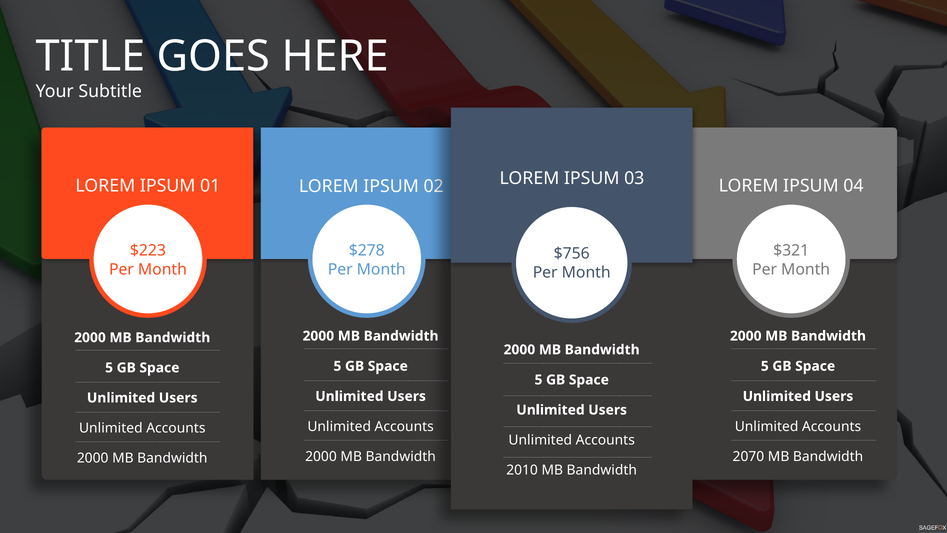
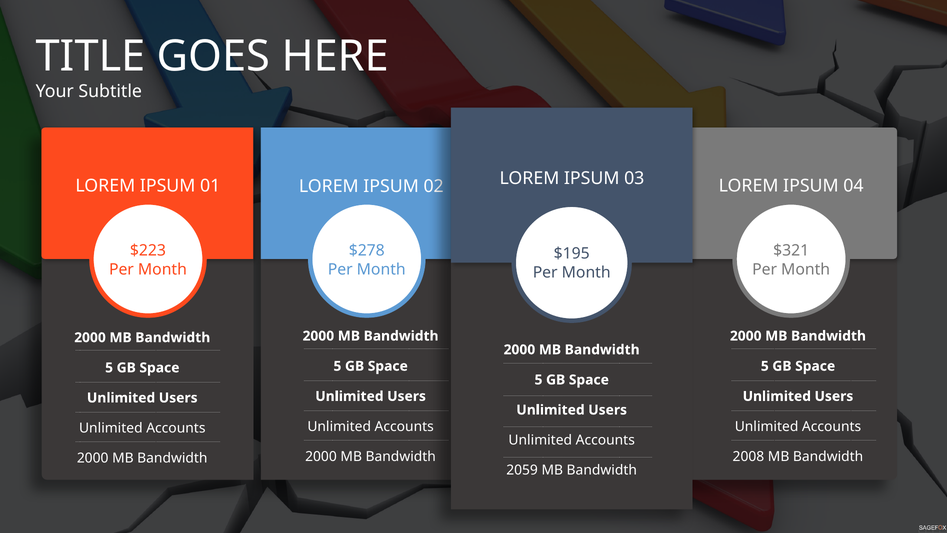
$756: $756 -> $195 (572, 254)
2070: 2070 -> 2008 (748, 456)
2010: 2010 -> 2059 (522, 470)
